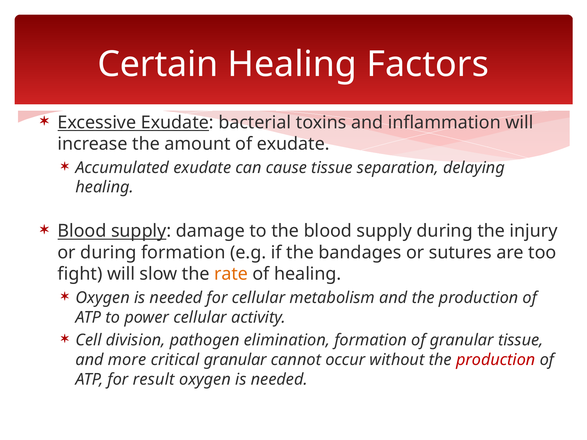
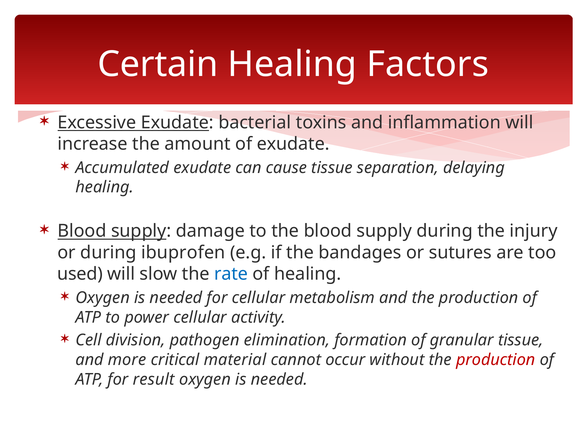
during formation: formation -> ibuprofen (183, 253)
fight: fight -> used (80, 274)
rate colour: orange -> blue (231, 274)
critical granular: granular -> material (235, 360)
